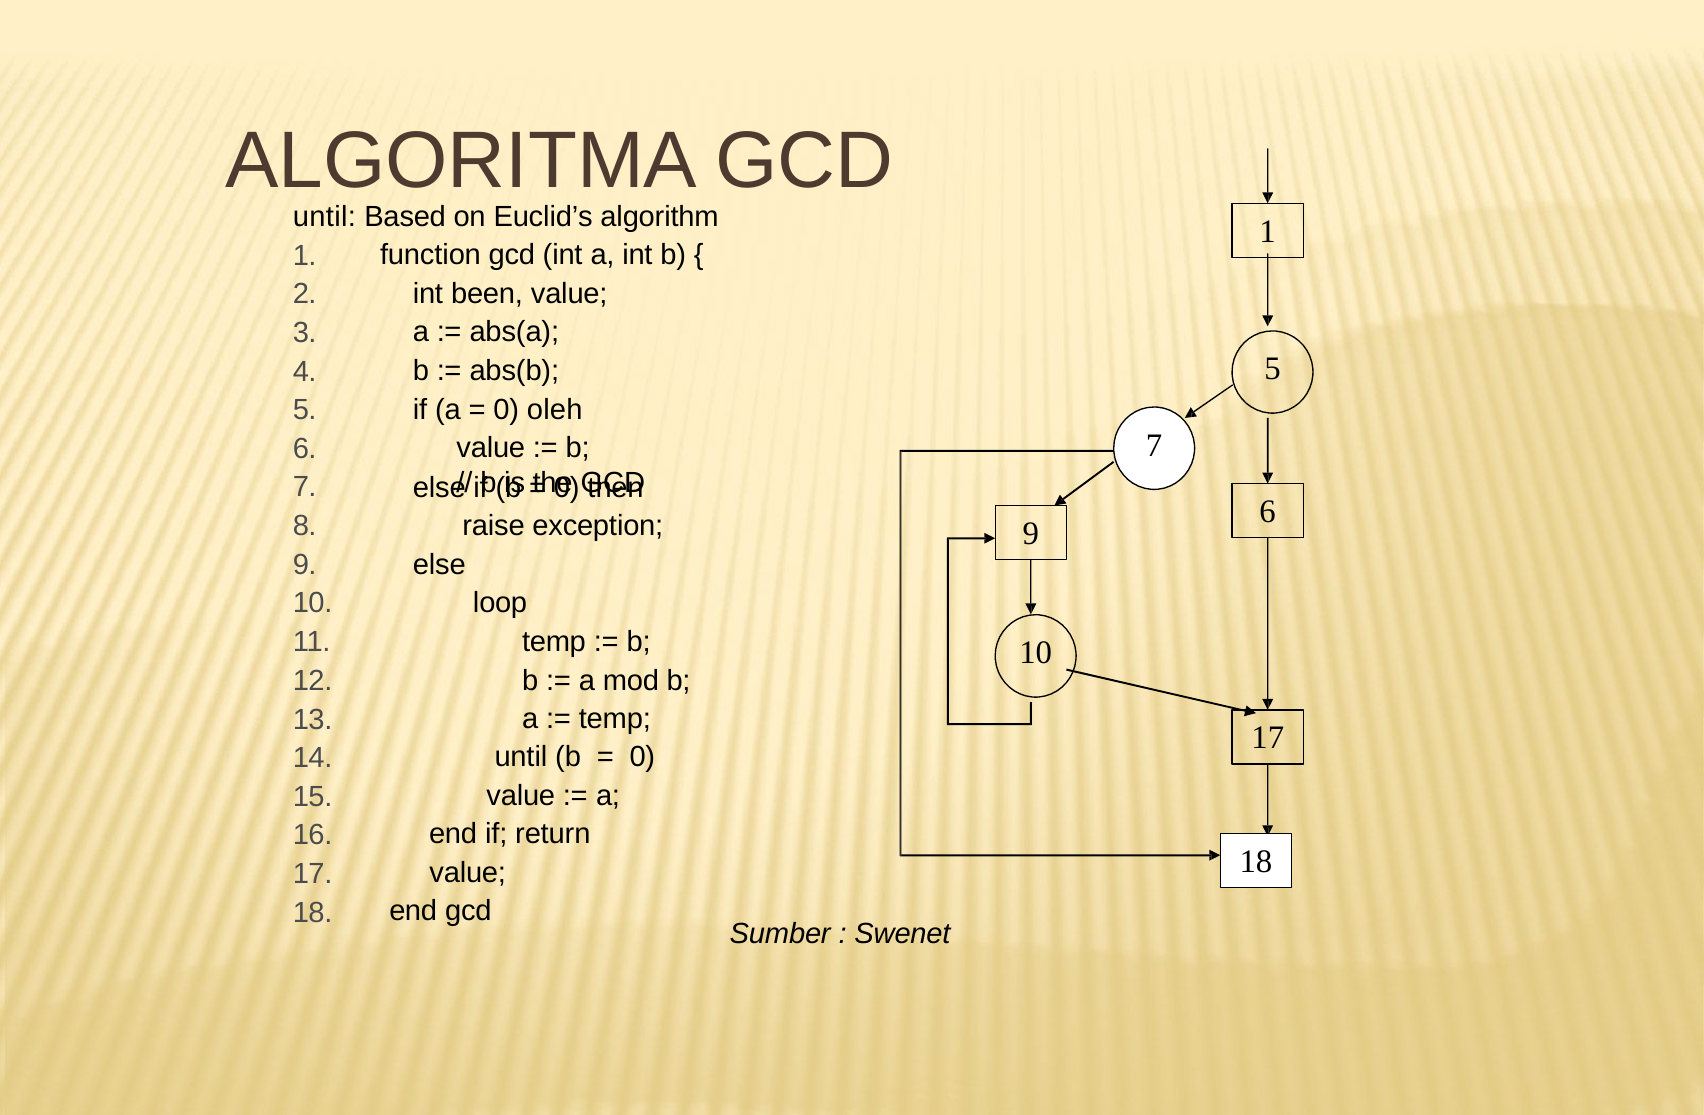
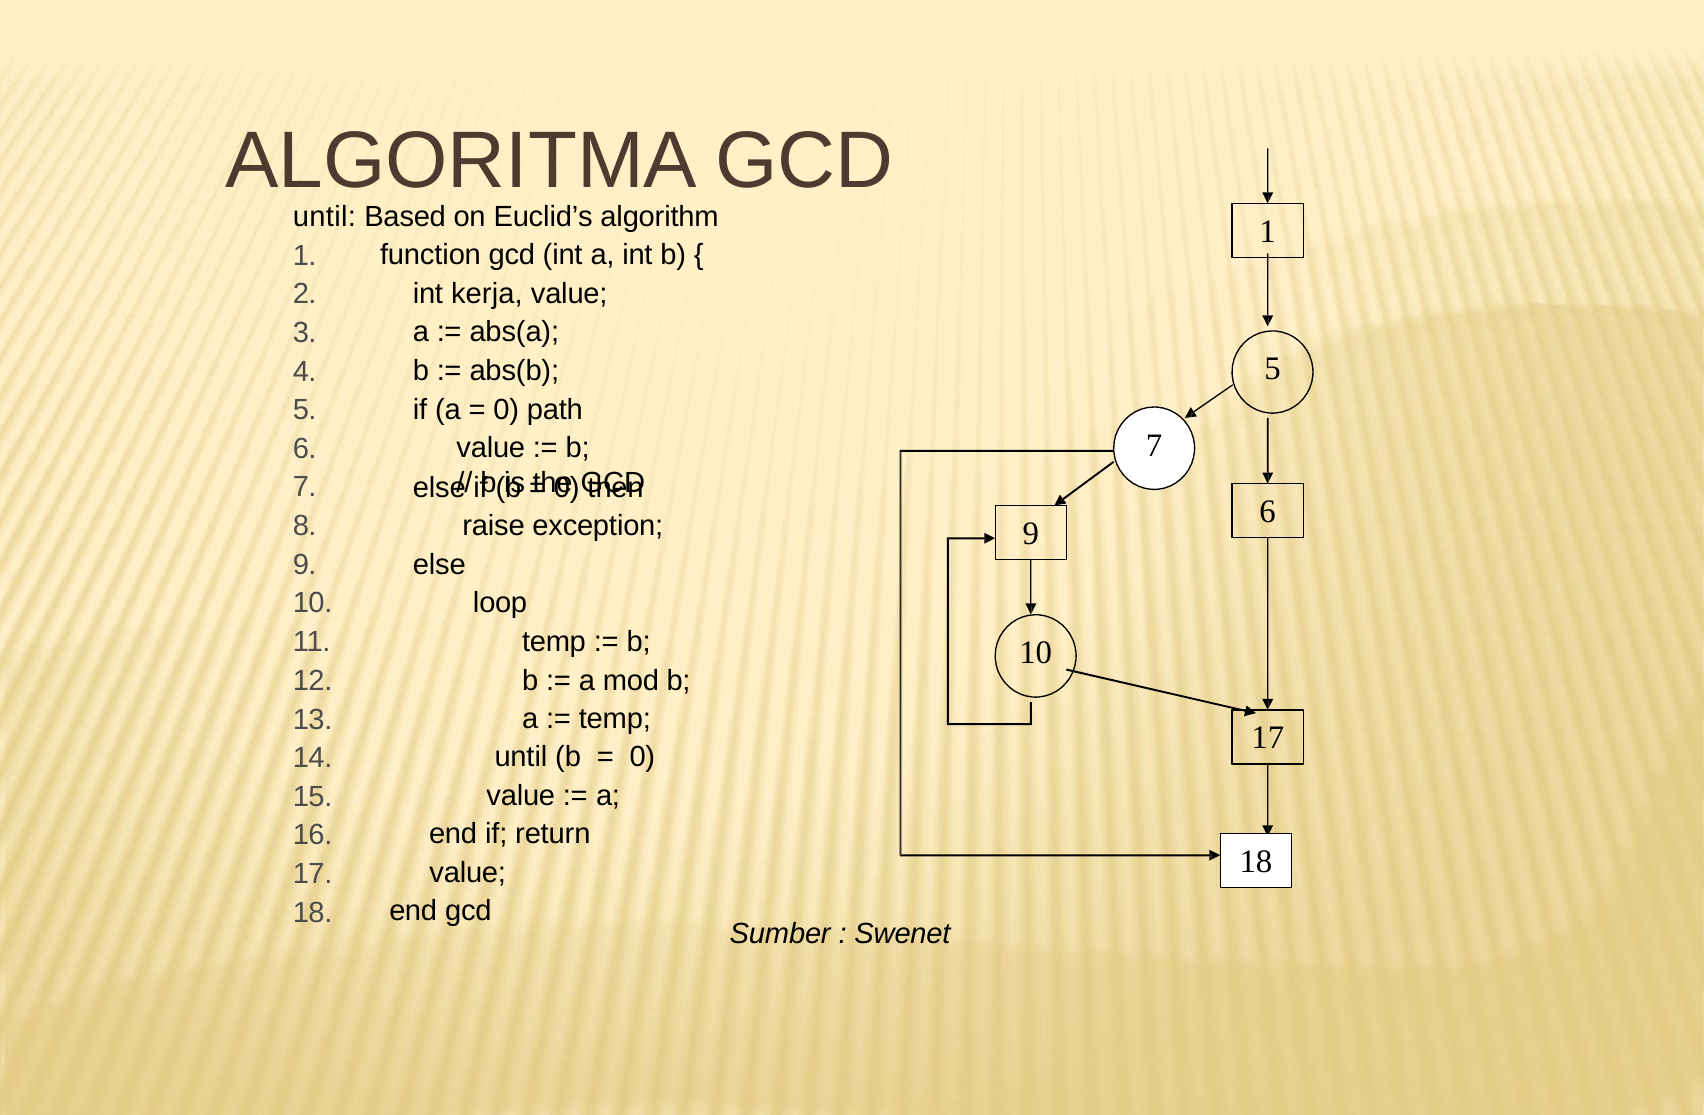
been: been -> kerja (487, 294)
oleh: oleh -> path (555, 410)
